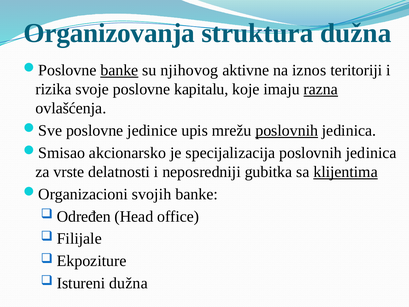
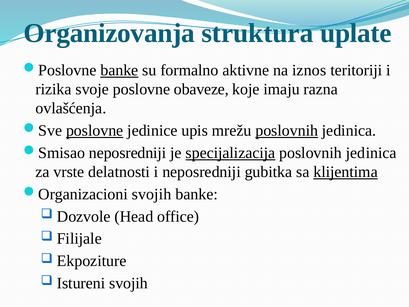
struktura dužna: dužna -> uplate (356, 33)
njihovog: njihovog -> formalno (189, 70)
kapitalu: kapitalu -> obaveze (201, 89)
razna underline: present -> none (321, 89)
poslovne underline: none -> present (95, 130)
akcionarsko: akcionarsko -> neposredniji (128, 153)
specijalizacija underline: none -> present (230, 153)
Određen: Određen -> Dozvole (84, 216)
Istureni dužna: dužna -> svojih (129, 283)
